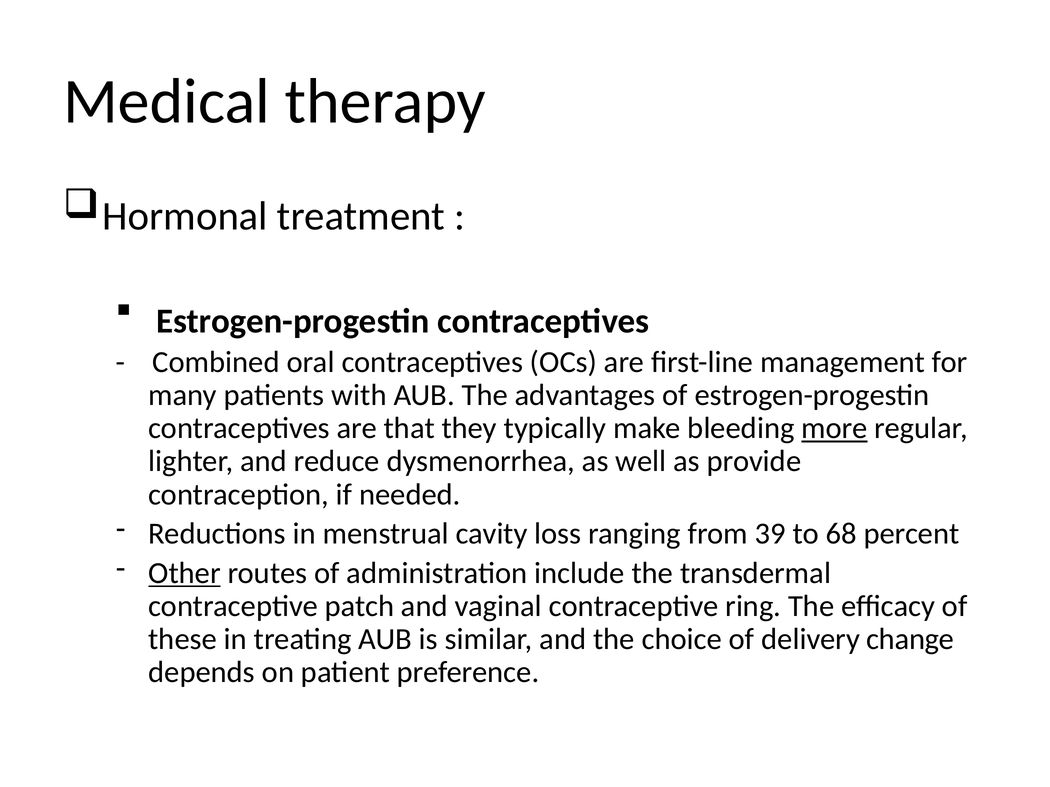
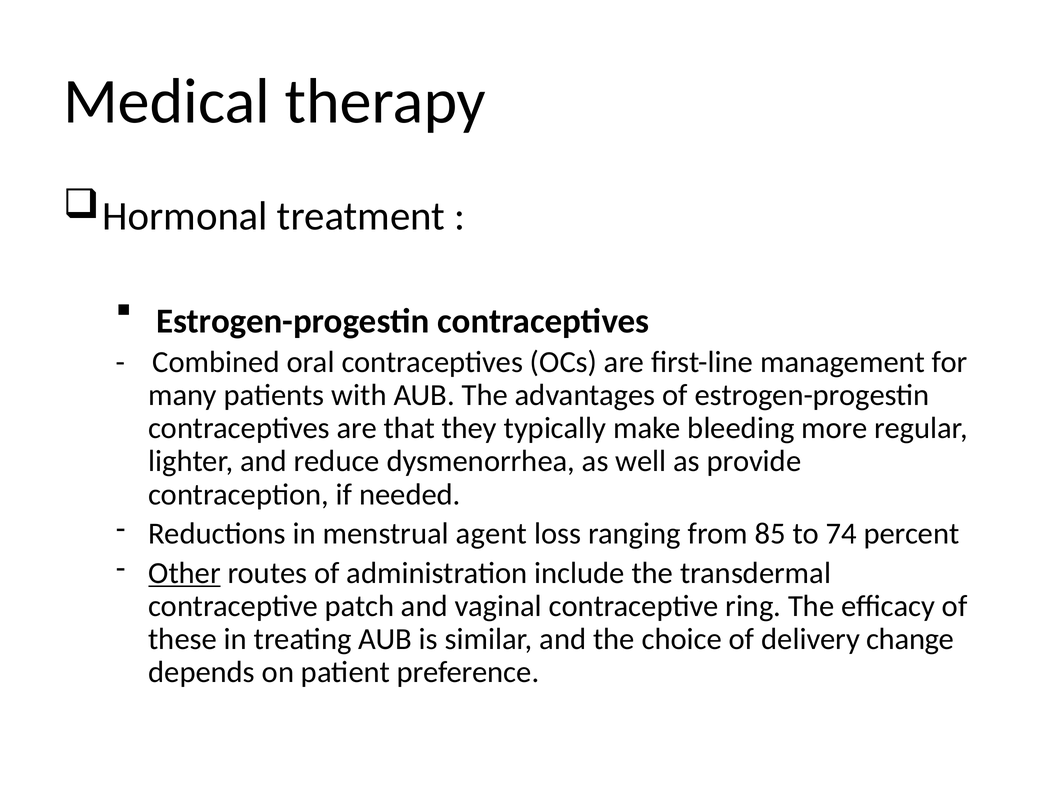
more underline: present -> none (834, 429)
cavity: cavity -> agent (491, 534)
39: 39 -> 85 (770, 534)
68: 68 -> 74 (841, 534)
